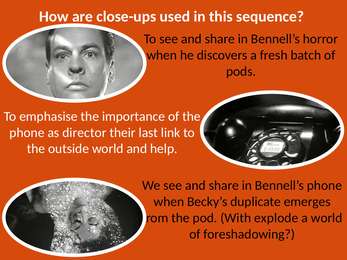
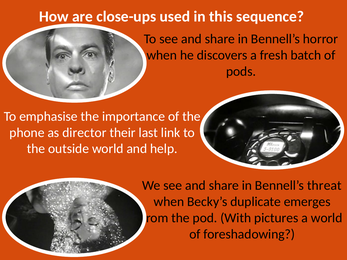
Bennell’s phone: phone -> threat (324, 186)
explode: explode -> pictures (276, 218)
